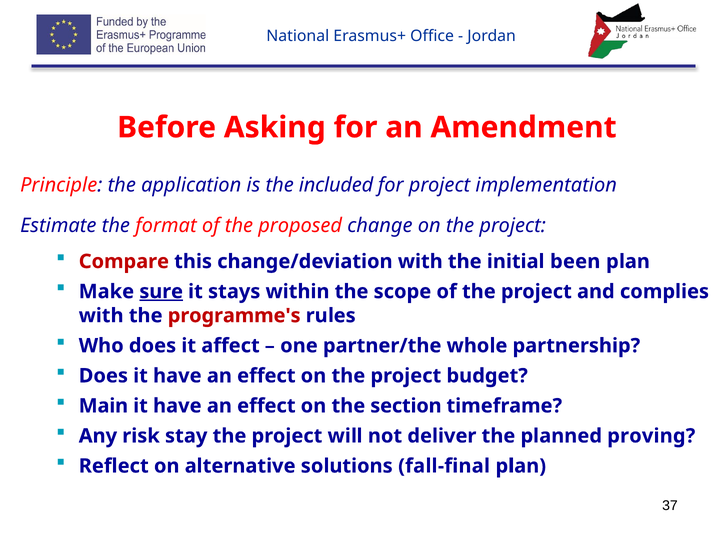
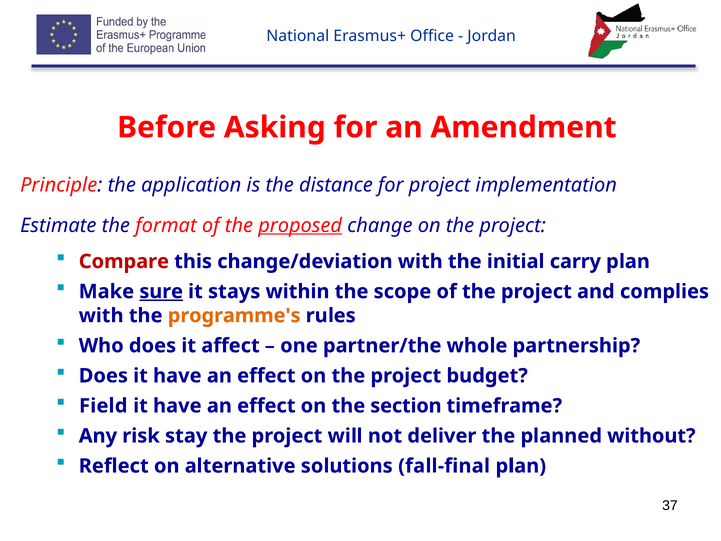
included: included -> distance (336, 185)
proposed underline: none -> present (300, 225)
been: been -> carry (575, 261)
programme's colour: red -> orange (234, 315)
Main: Main -> Field (103, 406)
proving: proving -> without (651, 436)
